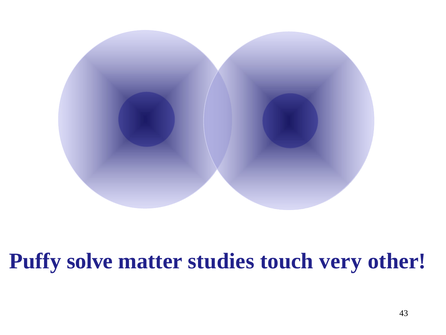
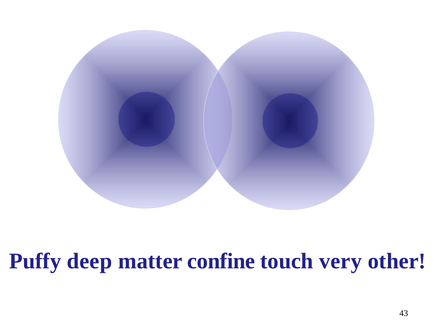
solve: solve -> deep (90, 261)
studies: studies -> confine (221, 261)
